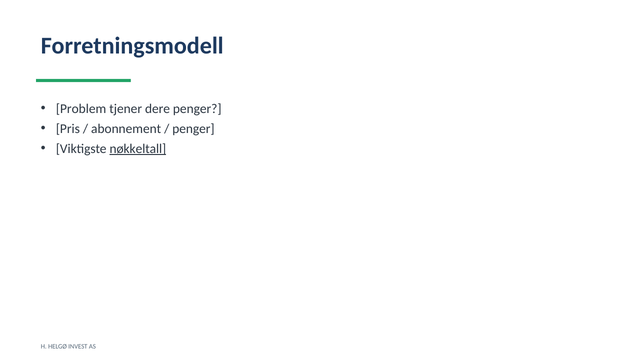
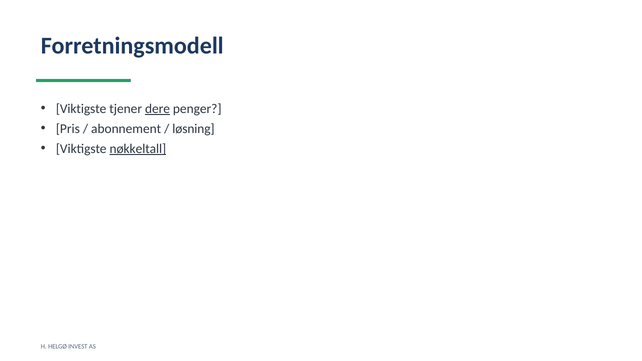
Problem: Problem -> Viktigste (81, 109)
dere underline: none -> present (158, 109)
penger: penger -> løsning (193, 129)
